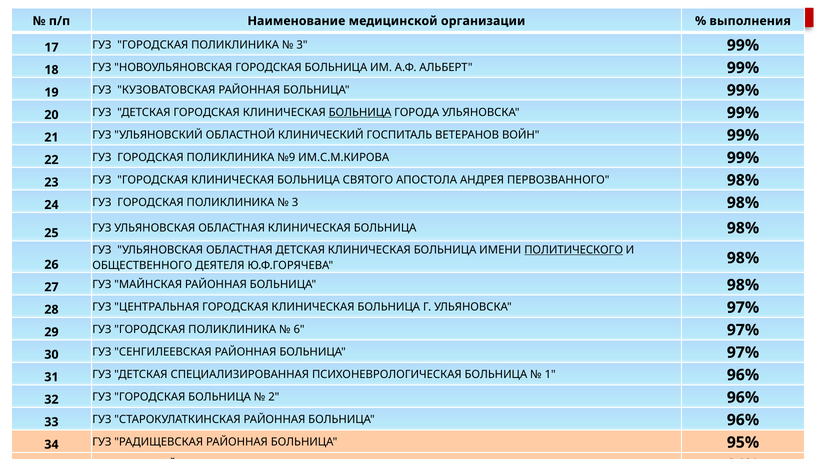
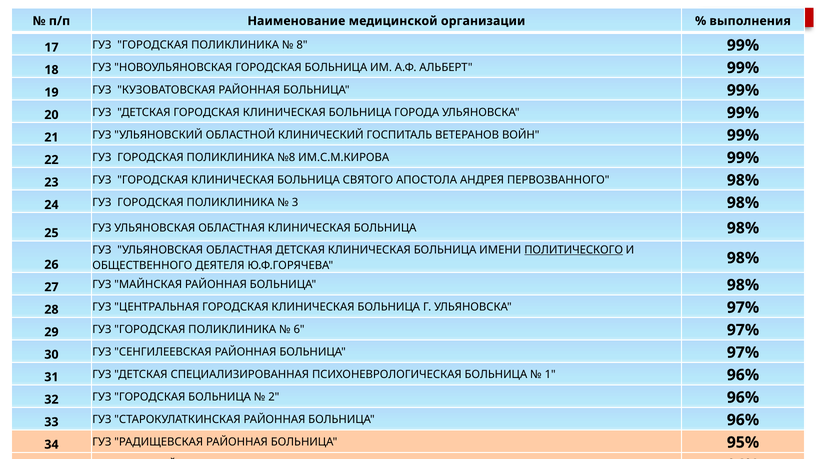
3: 3 -> 8 (302, 45)
БОЛЬНИЦА underline: present -> none (360, 112)
№9: №9 -> №8 (286, 157)
